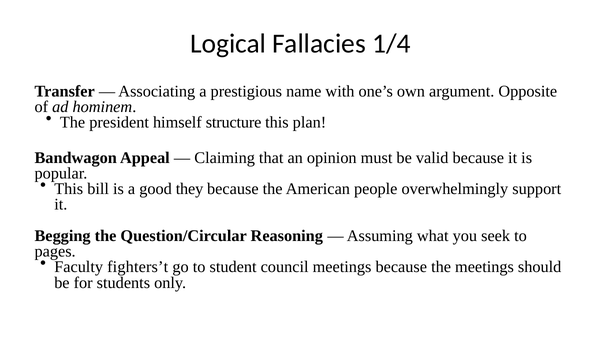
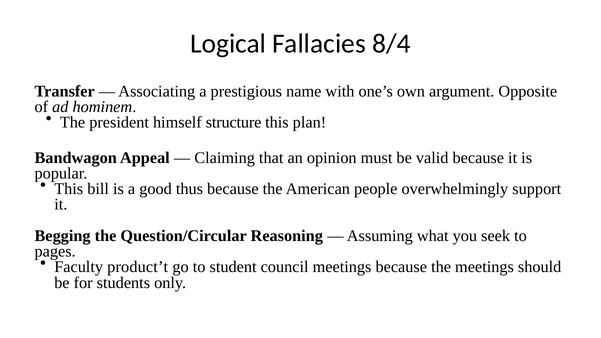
1/4: 1/4 -> 8/4 (391, 44)
they: they -> thus (189, 189)
fighters’t: fighters’t -> product’t (138, 267)
